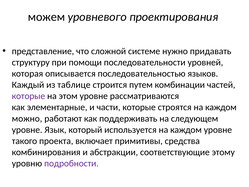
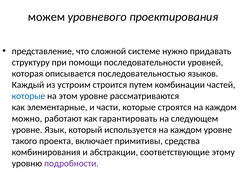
таблице: таблице -> устроим (74, 85)
которые colour: purple -> blue (28, 96)
поддерживать: поддерживать -> гарантировать (128, 118)
